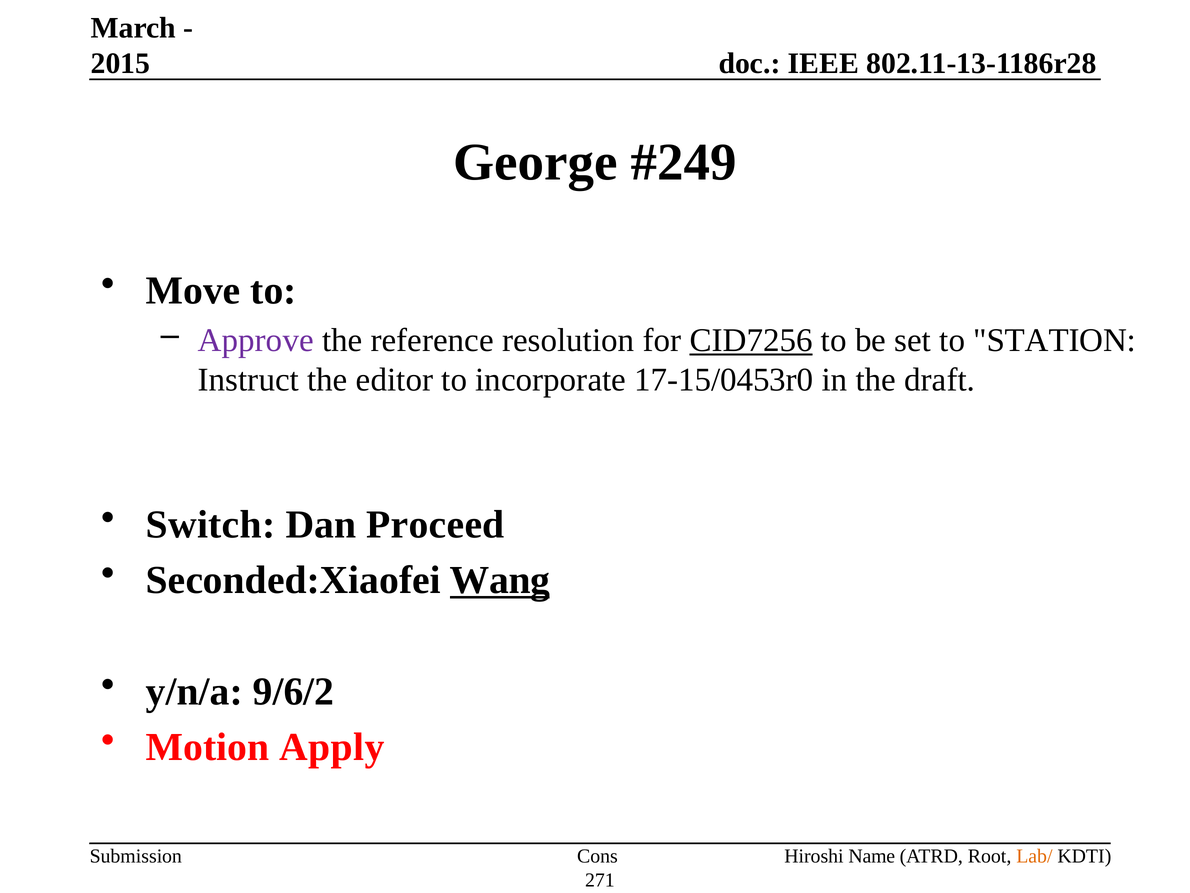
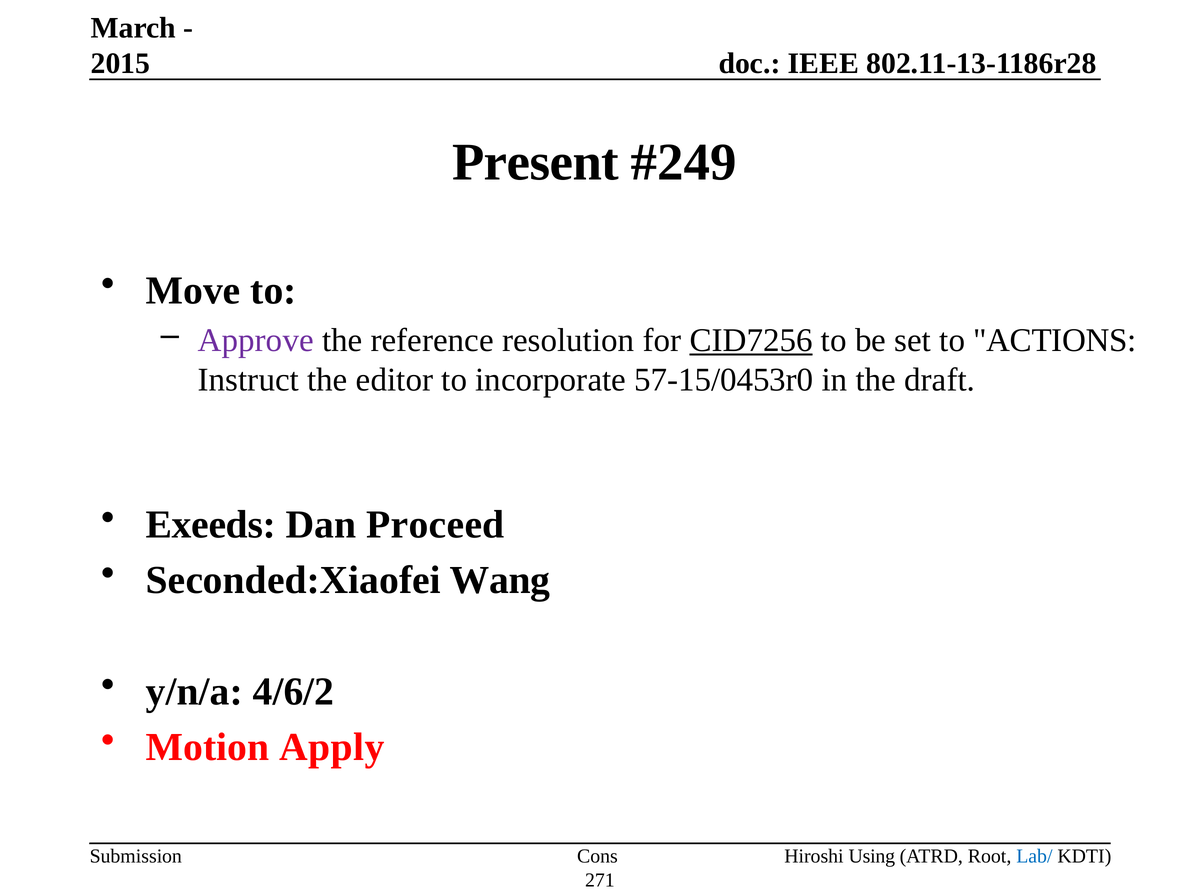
George: George -> Present (536, 162)
STATION: STATION -> ACTIONS (1055, 340)
17-15/0453r0: 17-15/0453r0 -> 57-15/0453r0 (724, 380)
Switch: Switch -> Exeeds (211, 524)
Wang underline: present -> none (500, 580)
9/6/2: 9/6/2 -> 4/6/2 (293, 691)
Name: Name -> Using (872, 856)
Lab/ colour: orange -> blue (1034, 856)
